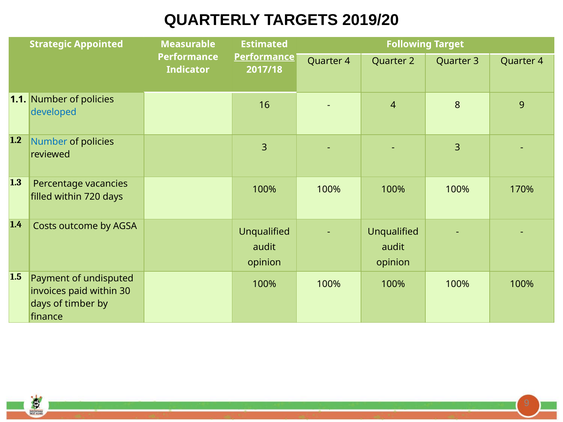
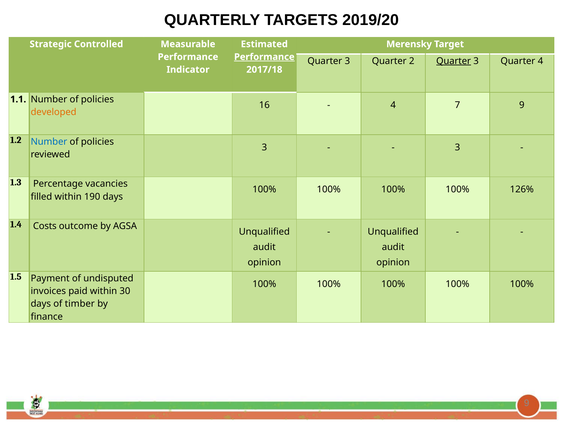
Appointed: Appointed -> Controlled (99, 44)
Following: Following -> Merensky (409, 44)
4: 4 -> 3 (347, 61)
Quarter underline: none -> present (454, 61)
8: 8 -> 7 (457, 105)
developed colour: blue -> orange (54, 112)
170%: 170% -> 126% (522, 190)
720: 720 -> 190 (92, 197)
